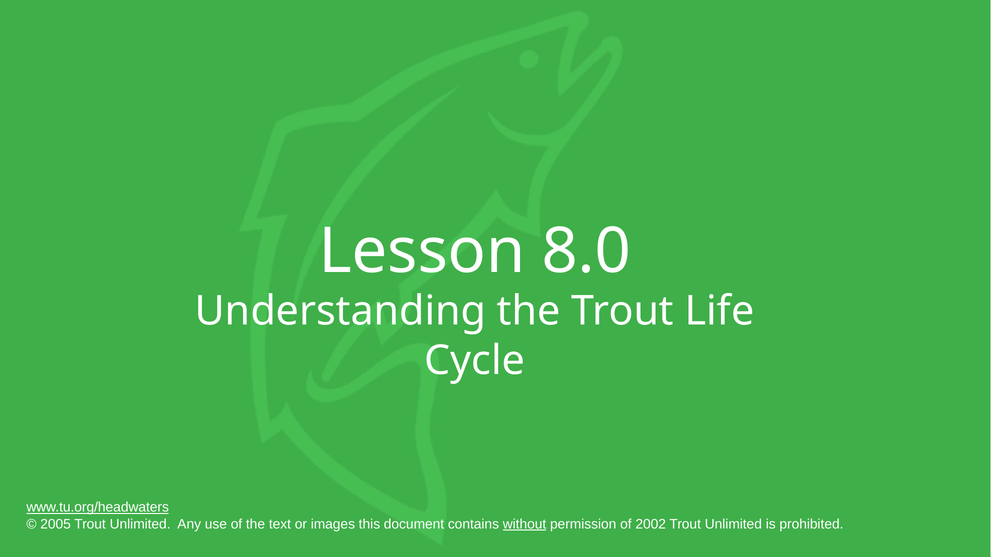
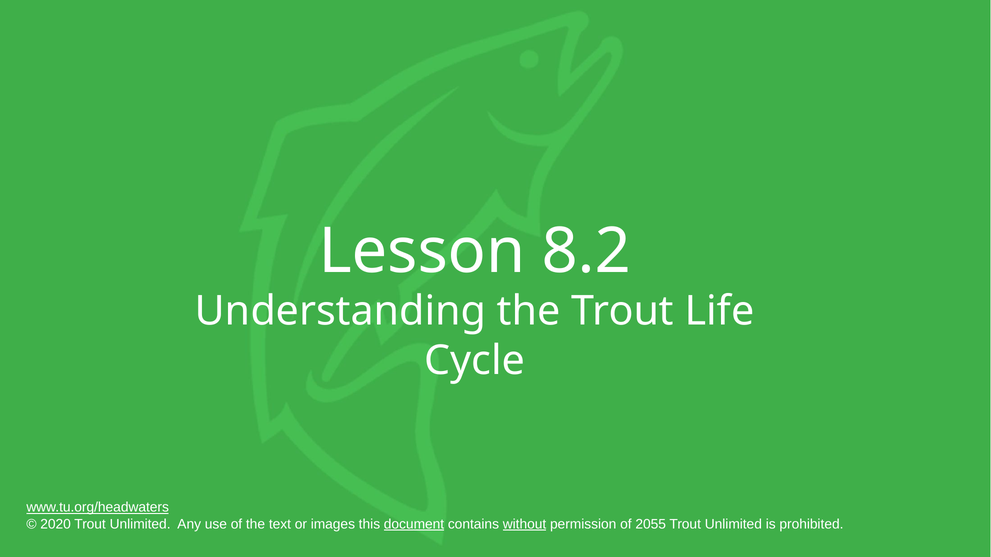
8.0: 8.0 -> 8.2 (586, 252)
2005: 2005 -> 2020 (56, 524)
document underline: none -> present (414, 524)
2002: 2002 -> 2055 (651, 524)
